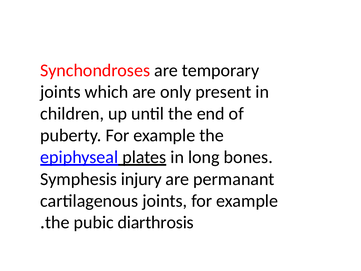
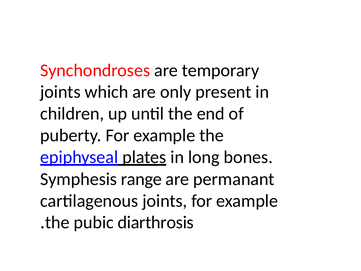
injury: injury -> range (141, 179)
